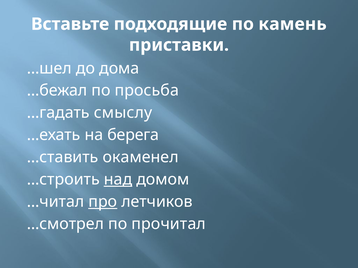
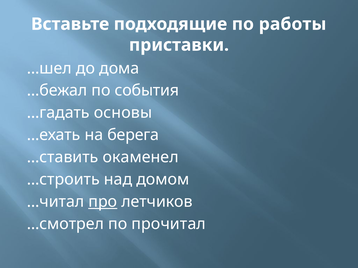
камень: камень -> работы (293, 24)
просьба: просьба -> события (147, 91)
смыслу: смыслу -> основы (123, 113)
над underline: present -> none (118, 180)
